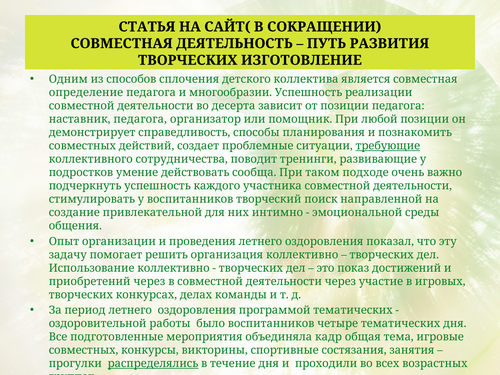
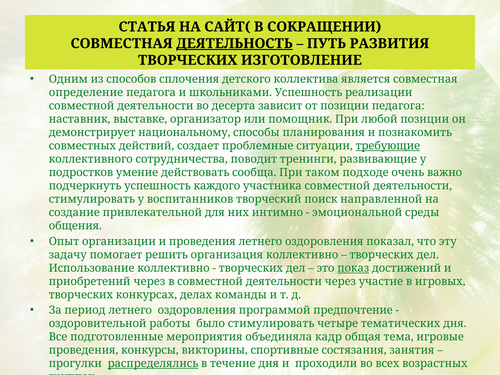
ДЕЯТЕЛЬНОСТЬ underline: none -> present (234, 44)
многообразии: многообразии -> школьниками (231, 93)
наставник педагога: педагога -> выставке (140, 119)
справедливость: справедливость -> национальному (184, 133)
показ underline: none -> present (353, 268)
программой тематических: тематических -> предпочтение (353, 310)
было воспитанников: воспитанников -> стимулировать (271, 324)
совместных: совместных -> проведения (84, 350)
